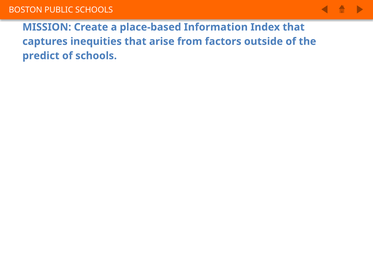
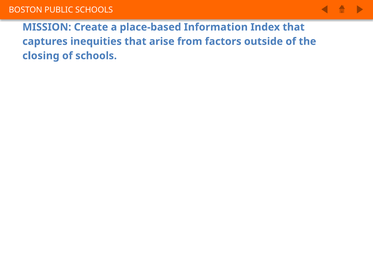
predict: predict -> closing (41, 56)
